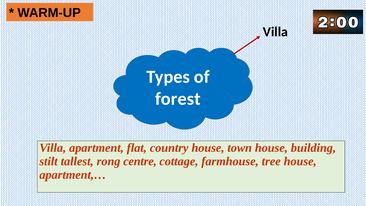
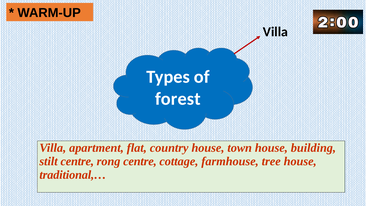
stilt tallest: tallest -> centre (77, 161)
apartment,…: apartment,… -> traditional,… (73, 175)
